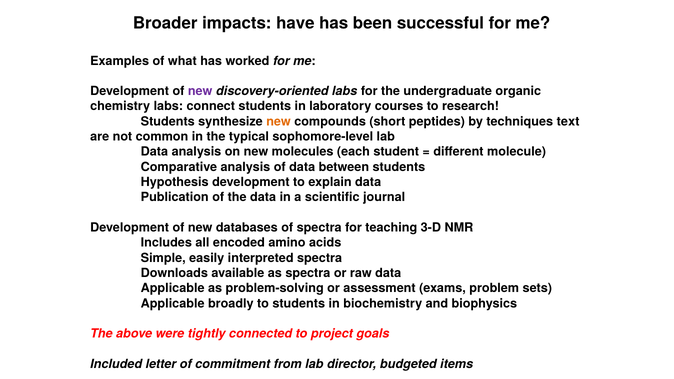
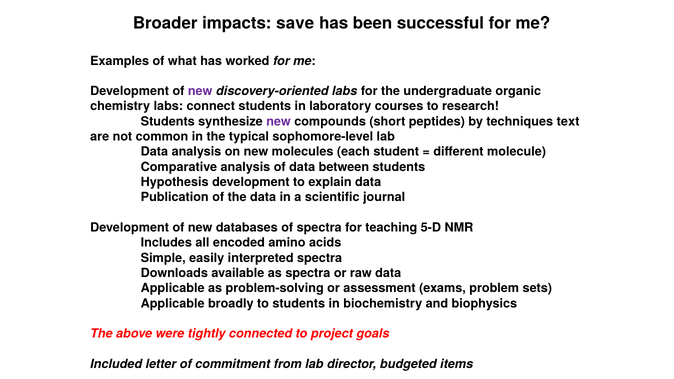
have: have -> save (295, 23)
new colour: orange -> purple (279, 122)
3-D: 3-D -> 5-D (431, 228)
